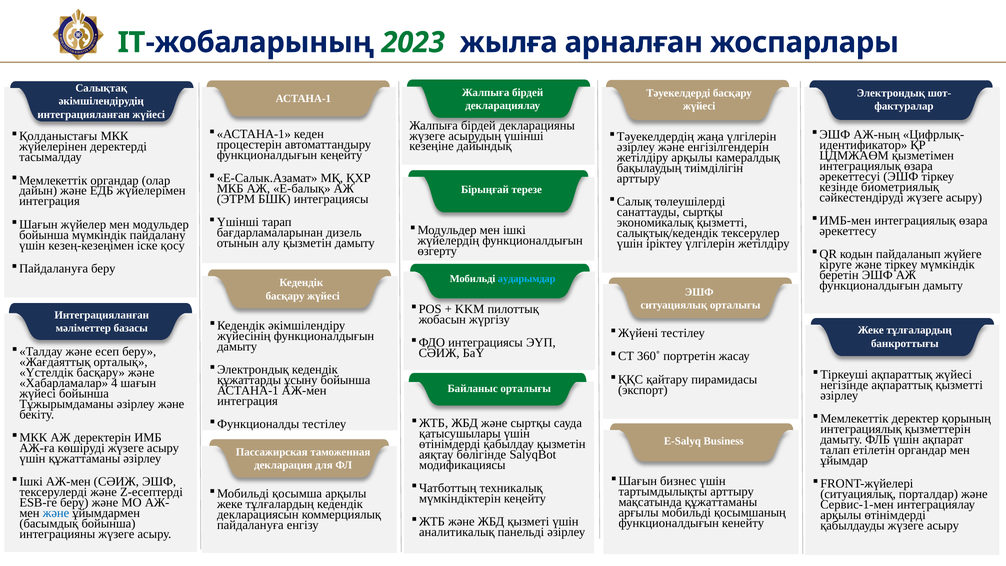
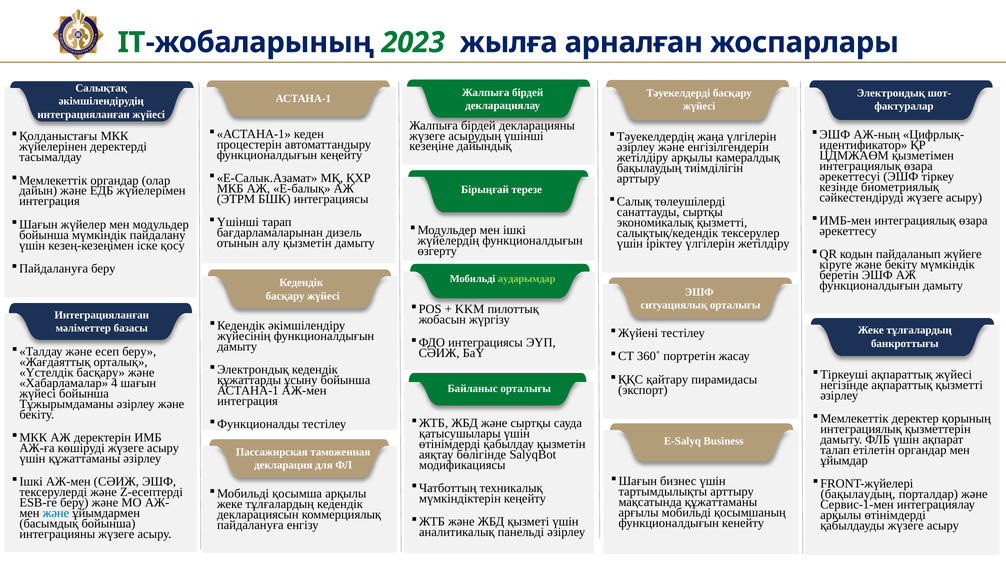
кіруге және тіркеу: тіркеу -> бекіту (901, 265)
аударымдар colour: light blue -> light green (527, 279)
ситуациялық: ситуациялық -> бақылаудың (858, 494)
